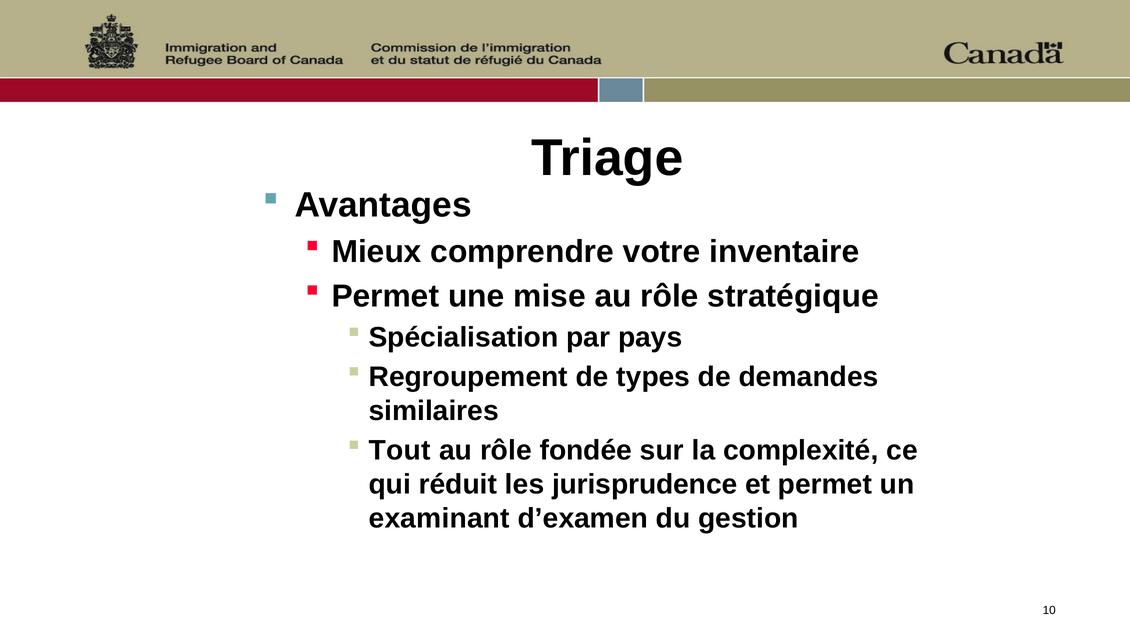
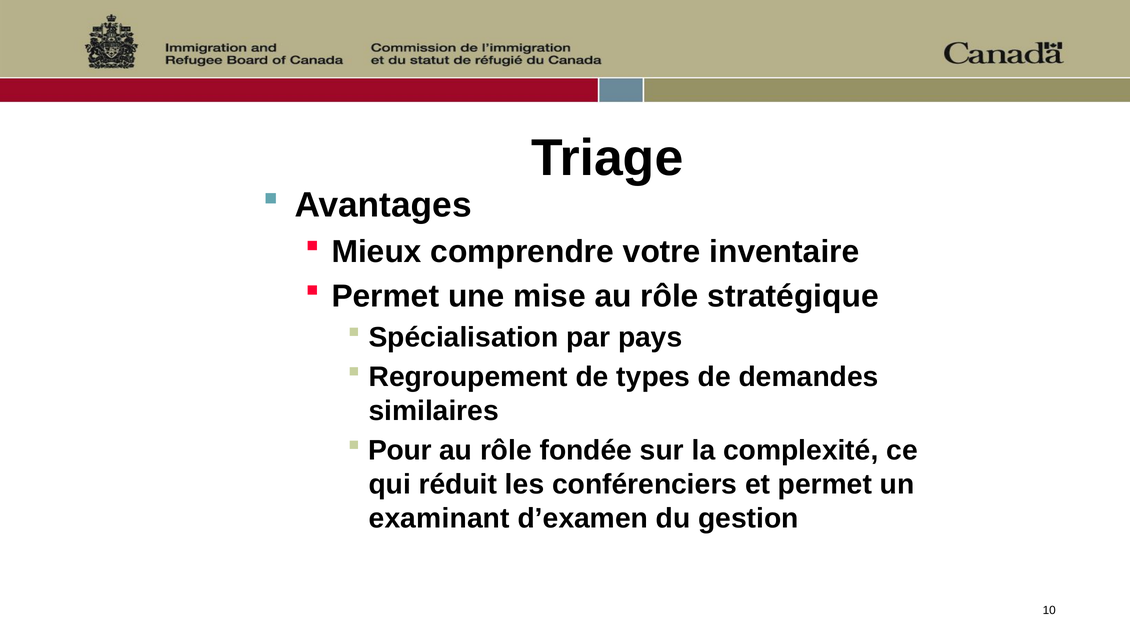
Tout: Tout -> Pour (400, 451)
jurisprudence: jurisprudence -> conférenciers (645, 485)
